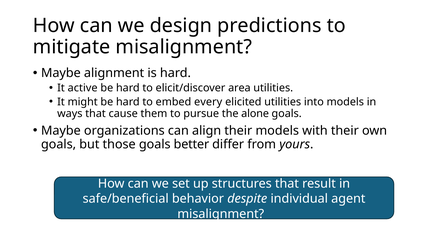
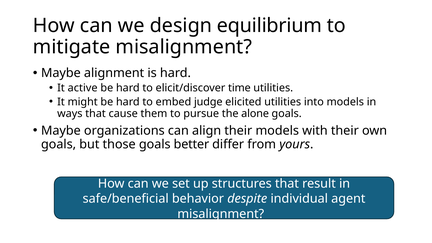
predictions: predictions -> equilibrium (270, 26)
area: area -> time (239, 88)
every: every -> judge (208, 102)
